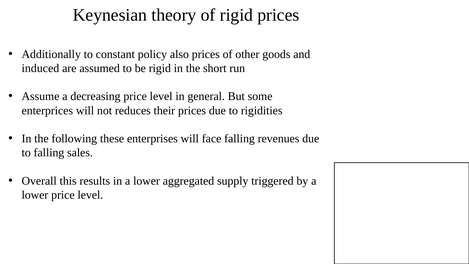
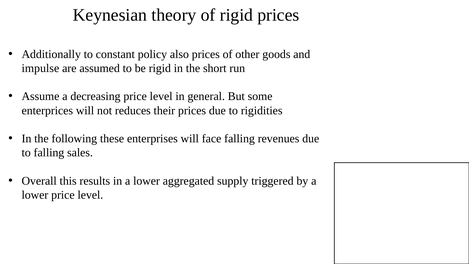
induced: induced -> impulse (40, 68)
